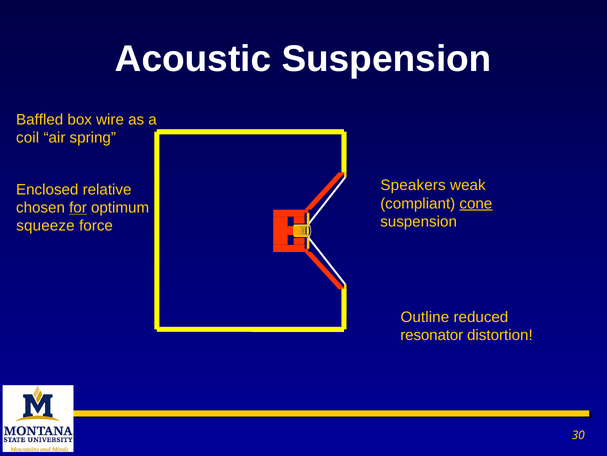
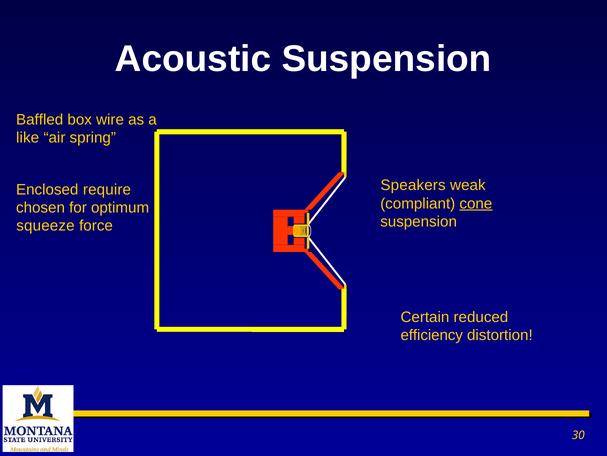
coil: coil -> like (28, 138)
relative: relative -> require (107, 189)
for underline: present -> none (78, 207)
Outline: Outline -> Certain (425, 317)
resonator: resonator -> efficiency (432, 335)
